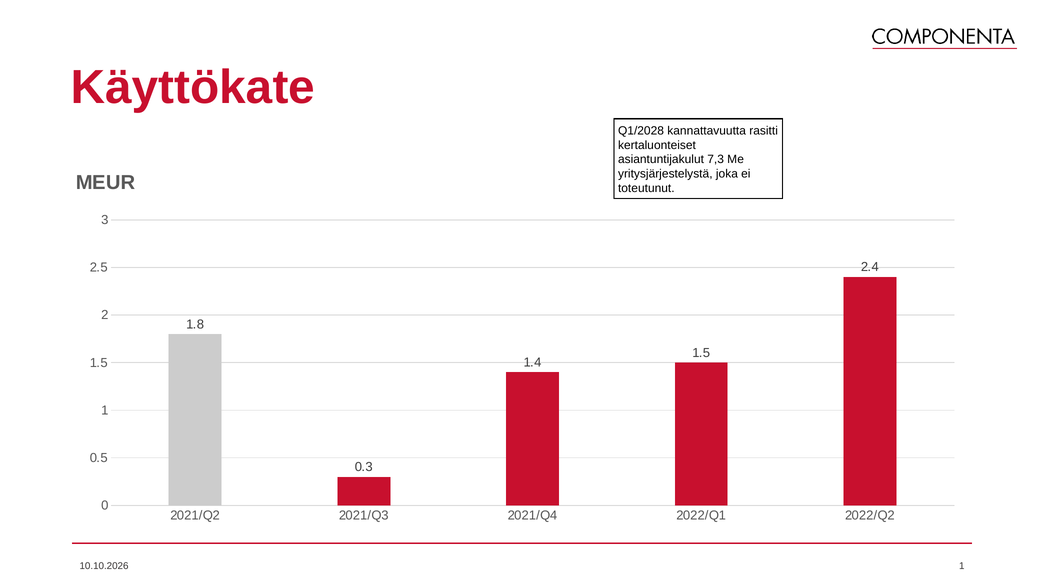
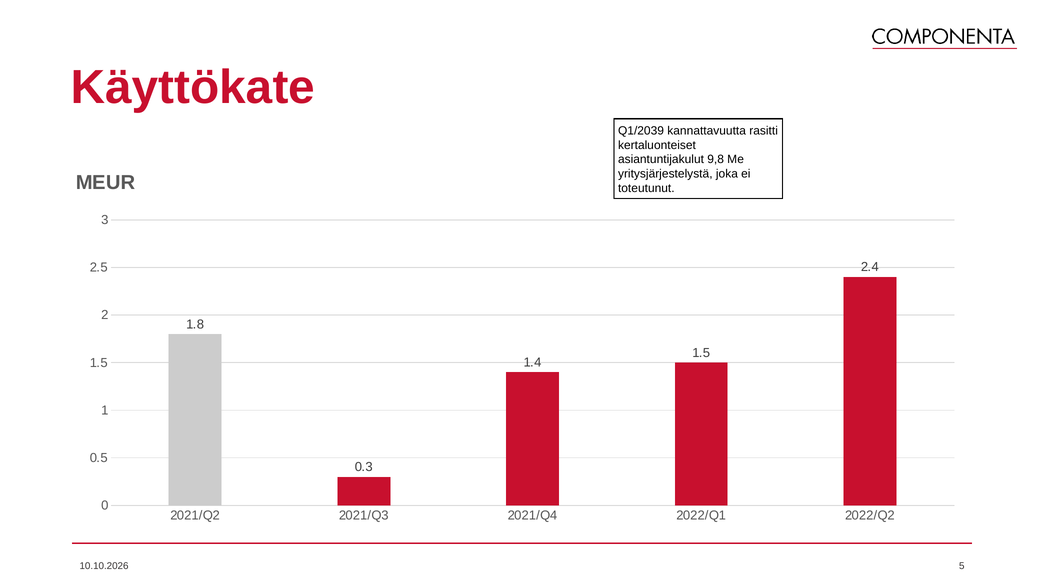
Q1/2028: Q1/2028 -> Q1/2039 (641, 131)
7,3: 7,3 -> 9,8 (716, 159)
1: 1 -> 5 (962, 566)
